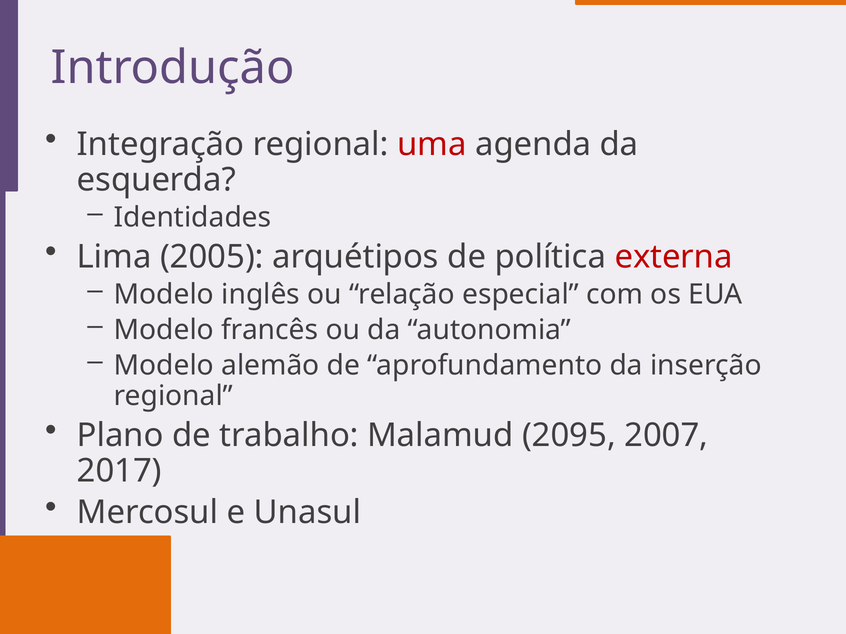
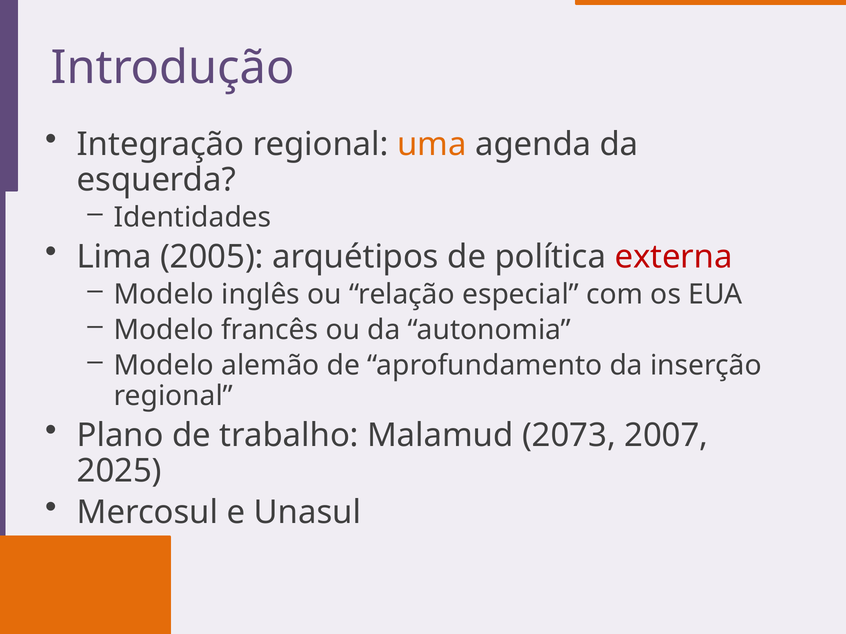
uma colour: red -> orange (432, 145)
2095: 2095 -> 2073 (569, 436)
2017: 2017 -> 2025 (119, 471)
